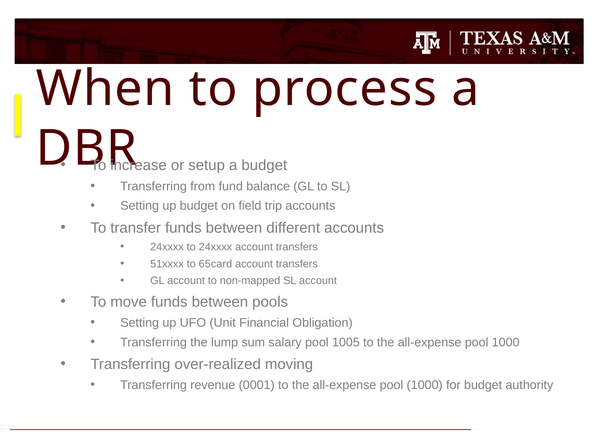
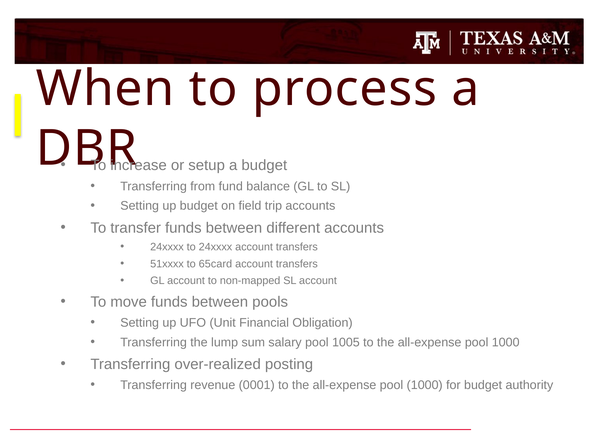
moving: moving -> posting (289, 365)
